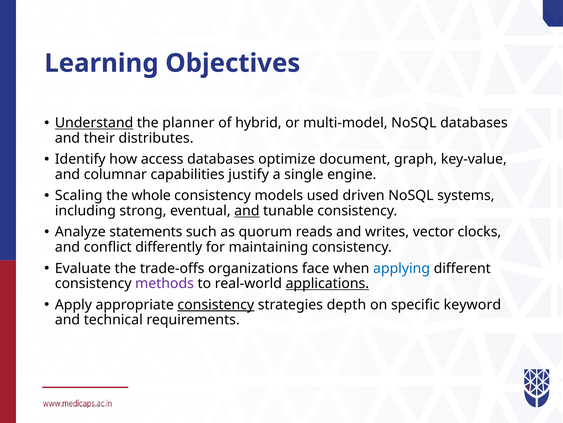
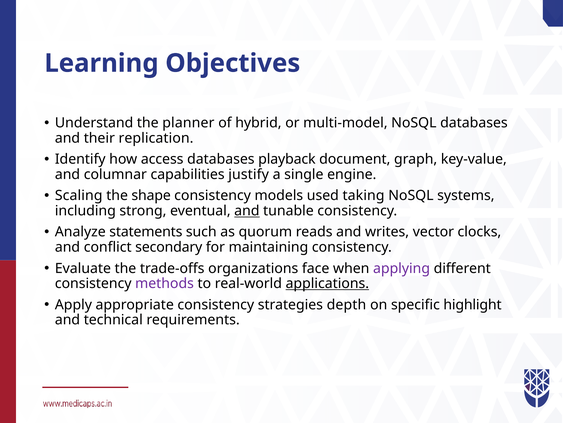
Understand underline: present -> none (94, 123)
distributes: distributes -> replication (156, 138)
optimize: optimize -> playback (287, 159)
whole: whole -> shape (151, 195)
driven: driven -> taking (364, 195)
differently: differently -> secondary (169, 247)
applying colour: blue -> purple (402, 268)
consistency underline: present -> none (216, 304)
keyword: keyword -> highlight (473, 304)
